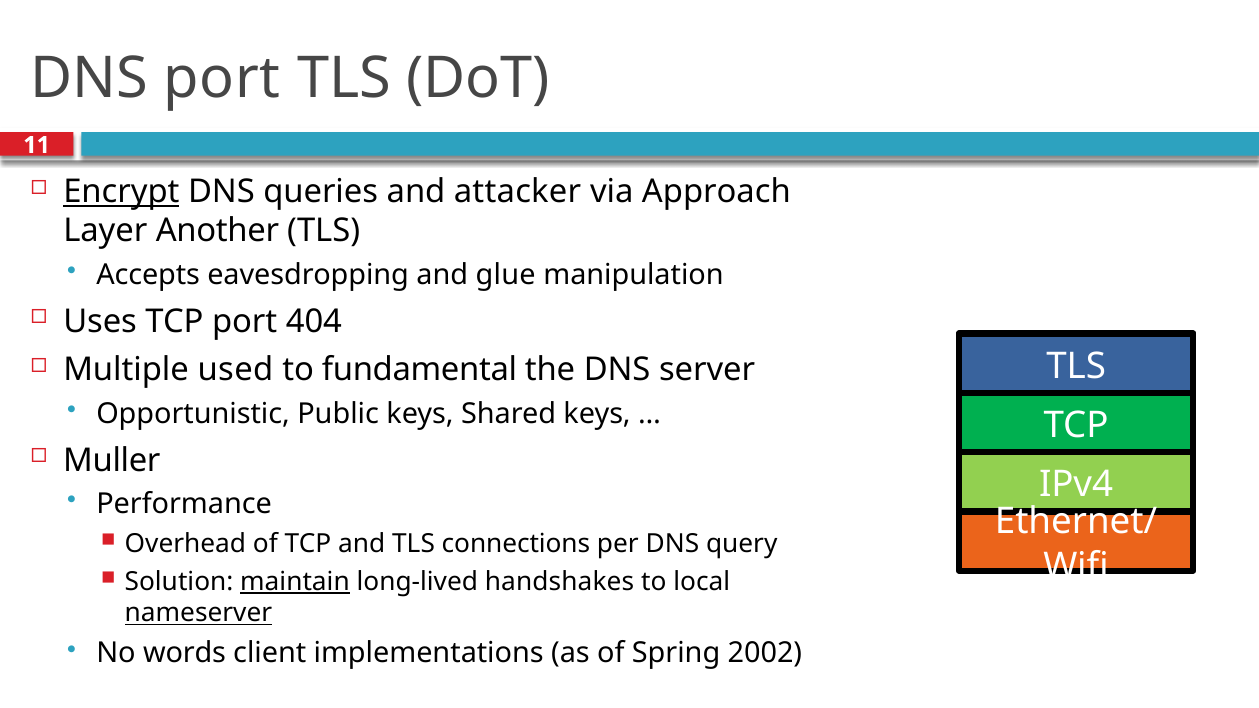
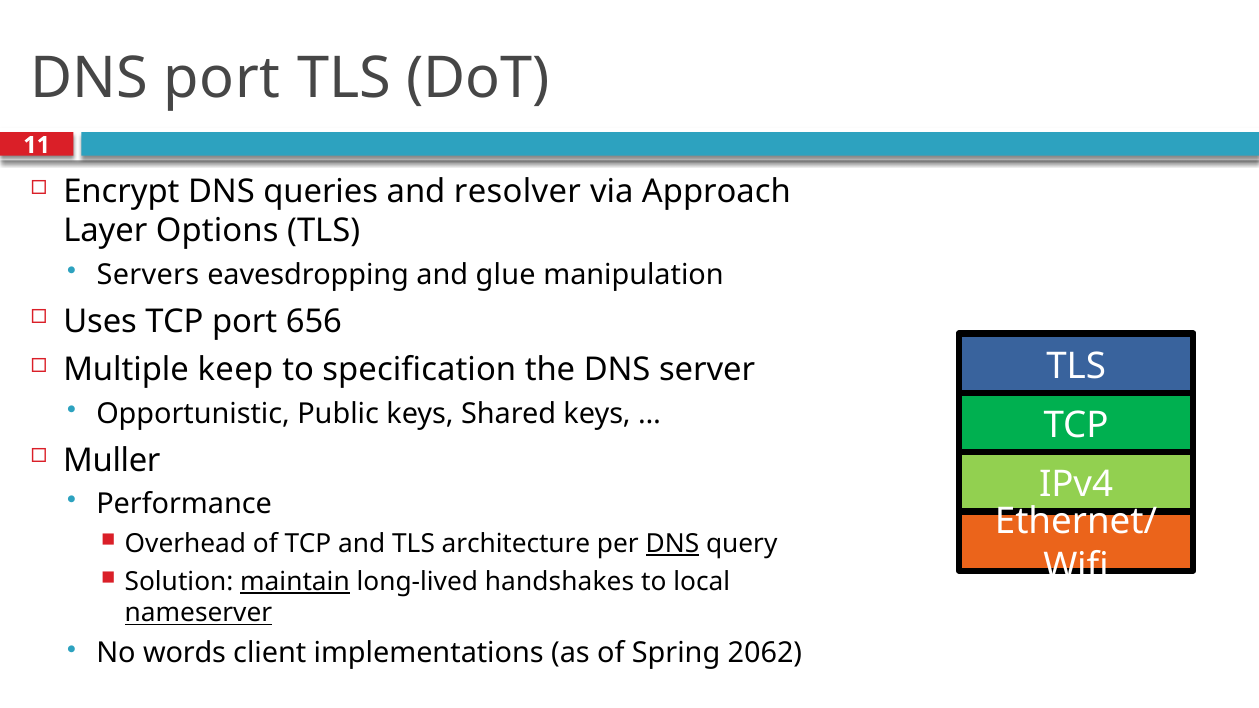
Encrypt underline: present -> none (121, 192)
attacker: attacker -> resolver (517, 192)
Another: Another -> Options (217, 231)
Accepts: Accepts -> Servers (148, 275)
404: 404 -> 656 (314, 322)
used: used -> keep (235, 370)
fundamental: fundamental -> specification (419, 370)
connections: connections -> architecture (516, 544)
DNS underline: none -> present (672, 544)
2002: 2002 -> 2062 (765, 654)
